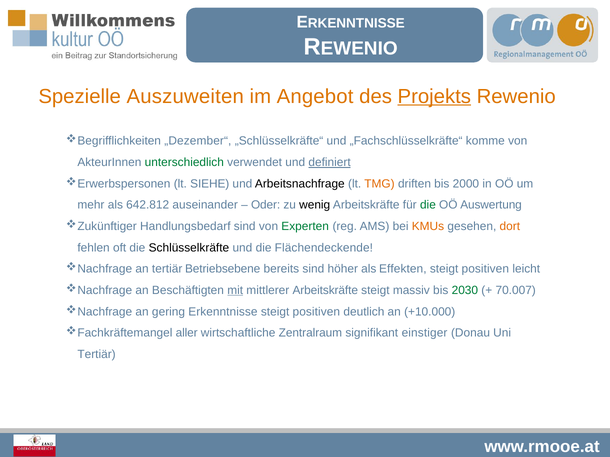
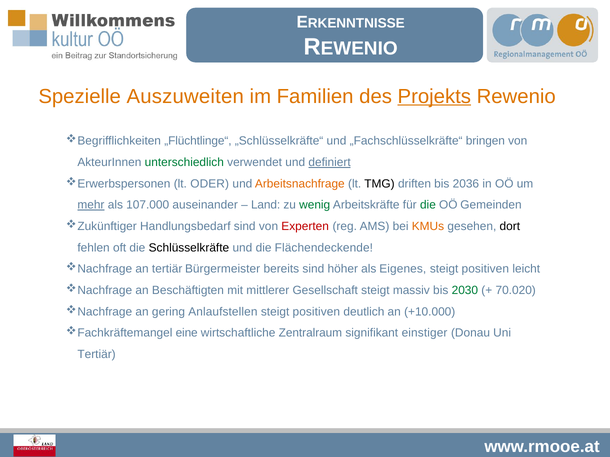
Angebot: Angebot -> Familien (315, 96)
„Dezember“: „Dezember“ -> „Flüchtlinge“ (198, 141)
komme: komme -> bringen (485, 141)
SIEHE: SIEHE -> ODER (210, 184)
Arbeitsnachfrage colour: black -> orange (300, 184)
TMG colour: orange -> black (379, 184)
2000: 2000 -> 2036 (466, 184)
mehr underline: none -> present (91, 205)
642.812: 642.812 -> 107.000 (148, 205)
Oder: Oder -> Land (266, 205)
wenig colour: black -> green (315, 205)
Auswertung: Auswertung -> Gemeinden (491, 205)
Experten colour: green -> red (305, 227)
dort colour: orange -> black (510, 227)
Betriebsebene: Betriebsebene -> Bürgermeister (223, 269)
Effekten: Effekten -> Eigenes (403, 269)
mit underline: present -> none (235, 291)
mittlerer Arbeitskräfte: Arbeitskräfte -> Gesellschaft (325, 291)
70.007: 70.007 -> 70.020 (516, 291)
Erkenntnisse: Erkenntnisse -> Anlaufstellen (223, 312)
aller: aller -> eine (187, 333)
